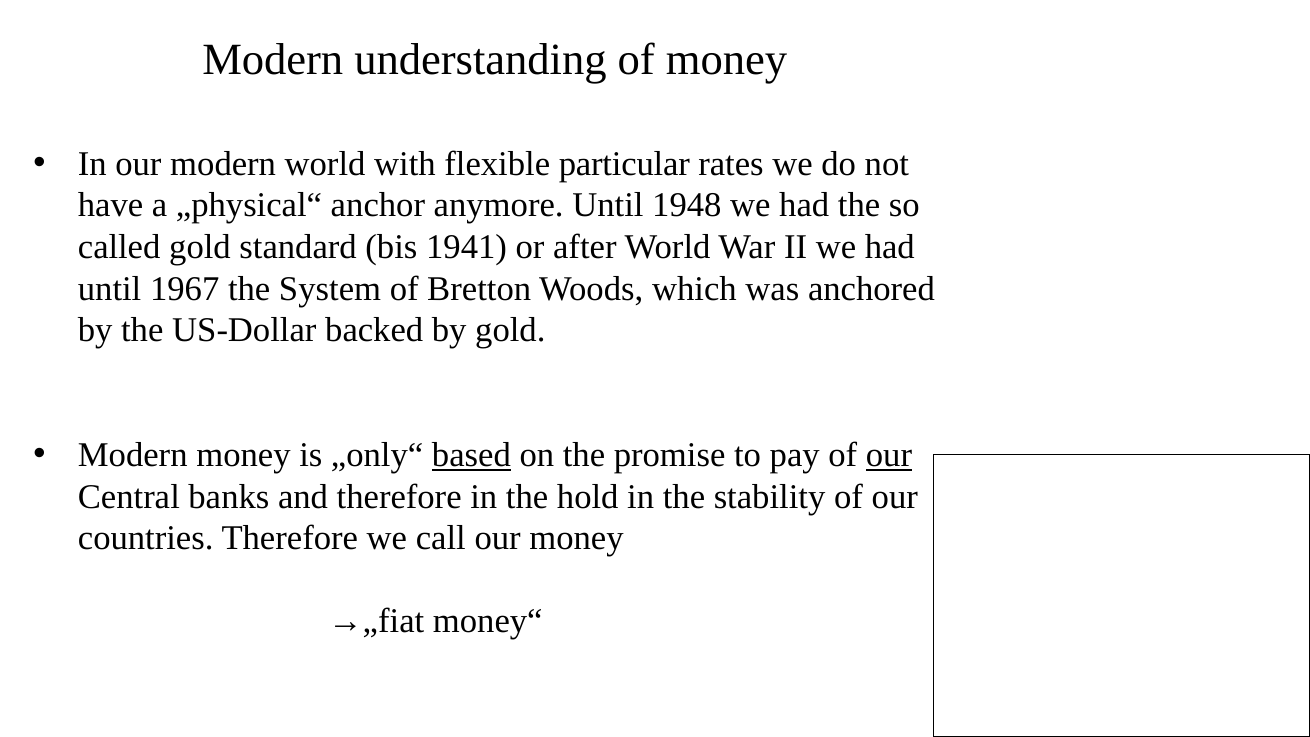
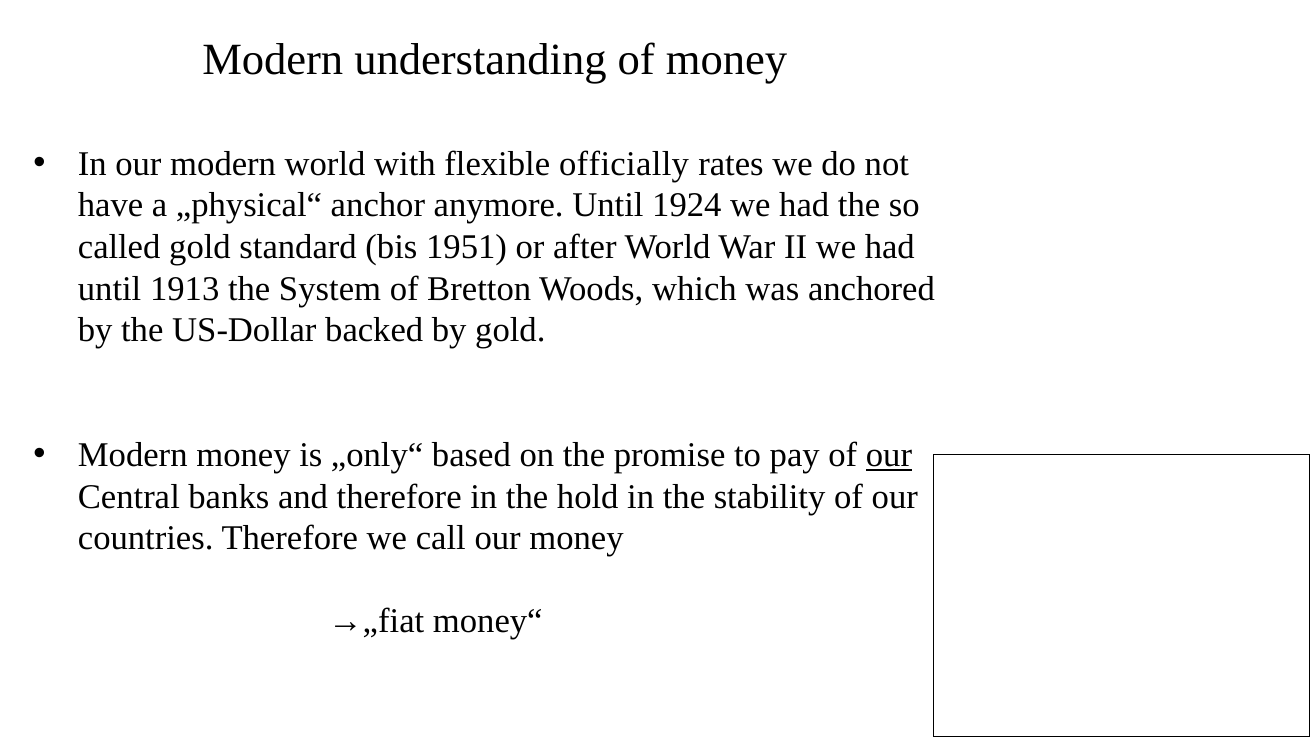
particular: particular -> officially (624, 164)
1948: 1948 -> 1924 (687, 205)
1941: 1941 -> 1951 (467, 247)
1967: 1967 -> 1913 (185, 289)
based underline: present -> none (471, 455)
